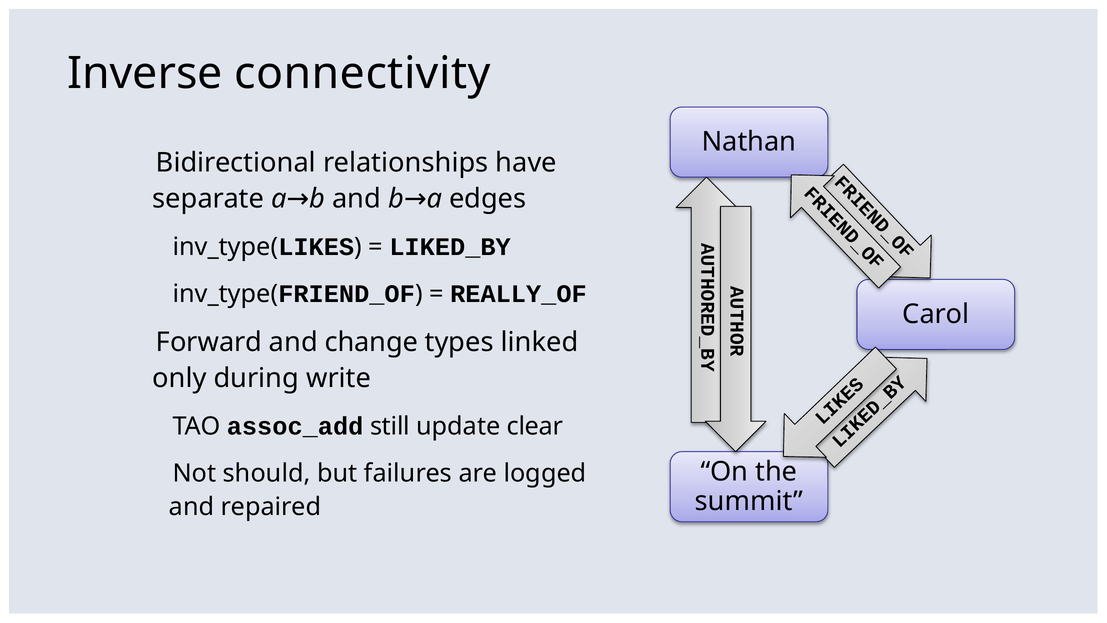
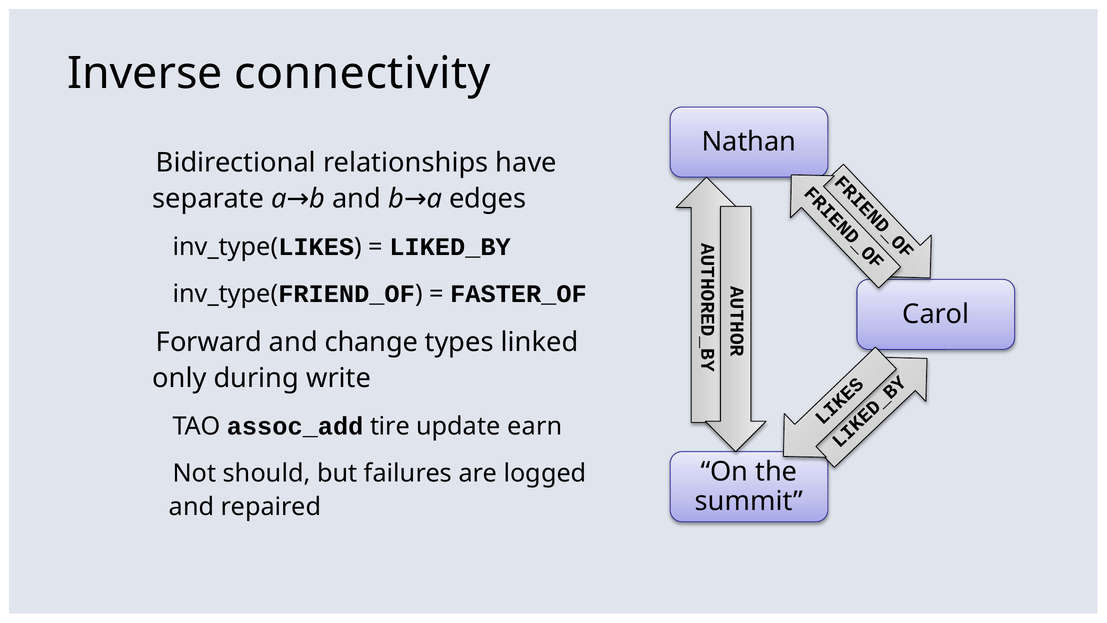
REALLY_OF: REALLY_OF -> FASTER_OF (518, 294)
still: still -> tire (390, 426)
clear: clear -> earn (535, 426)
